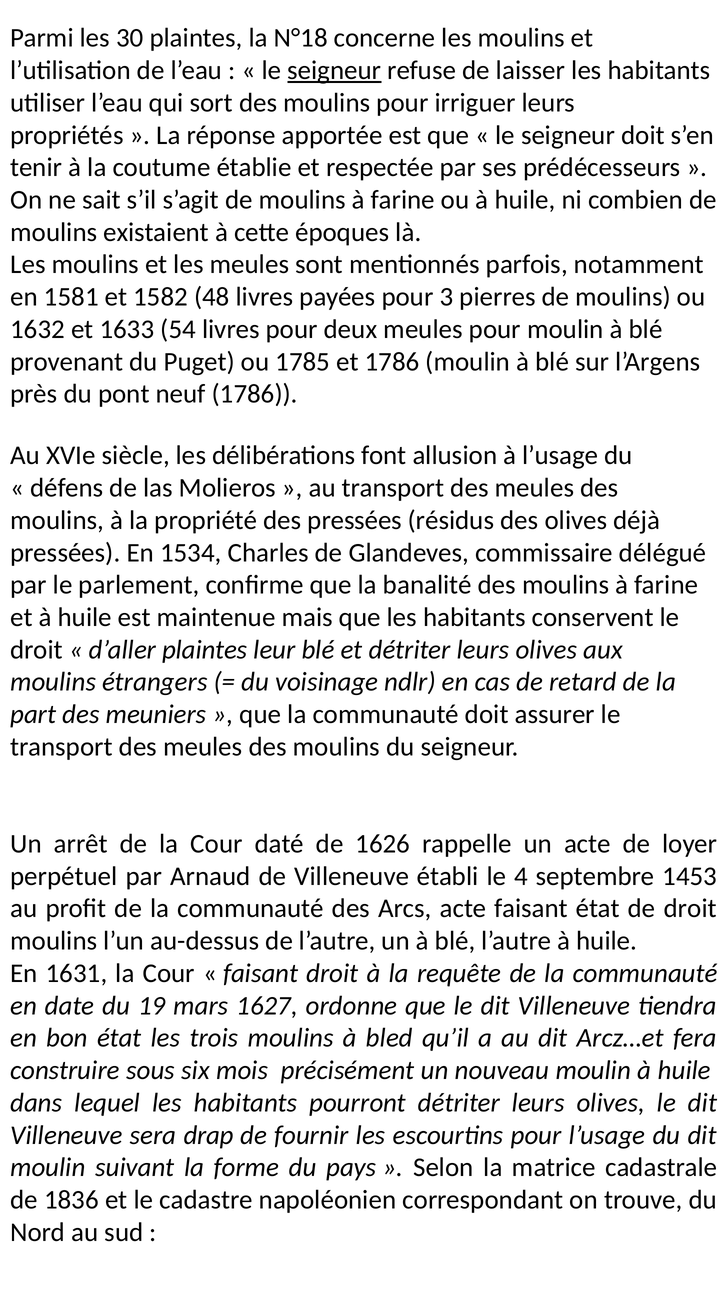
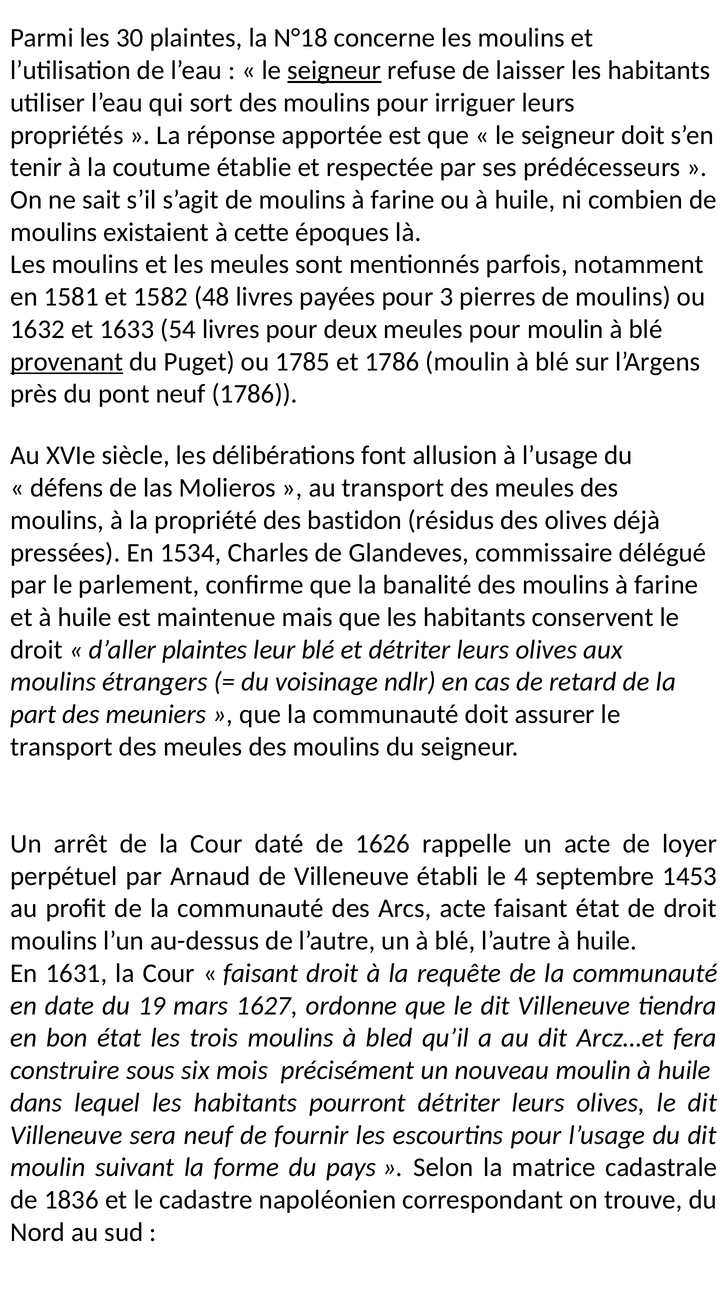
provenant underline: none -> present (67, 362)
des pressées: pressées -> bastidon (355, 520)
sera drap: drap -> neuf (208, 1135)
